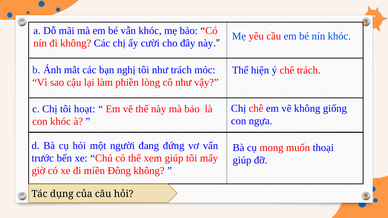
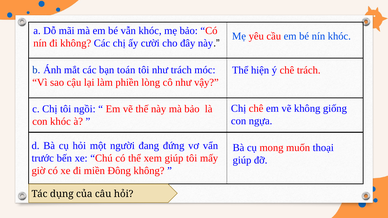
nghị: nghị -> toán (126, 70)
hoạt: hoạt -> ngồi (85, 109)
